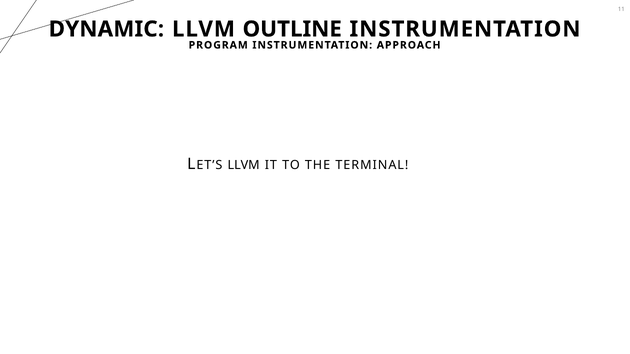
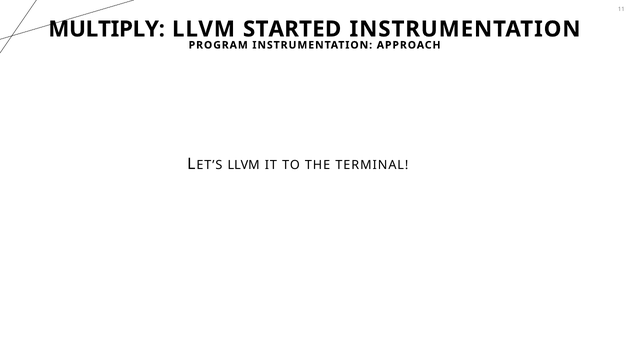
DYNAMIC: DYNAMIC -> MULTIPLY (107, 29)
OUTLINE: OUTLINE -> STARTED (292, 29)
